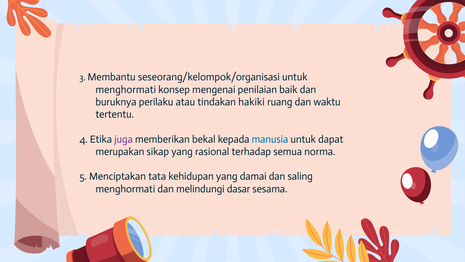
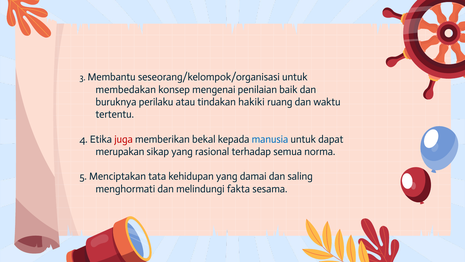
menghormati: menghormati -> membedakan (126, 90)
juga colour: purple -> red (124, 139)
dasar: dasar -> fakta (238, 189)
